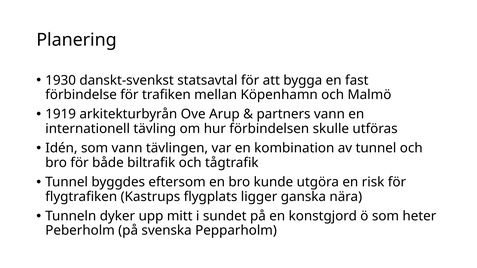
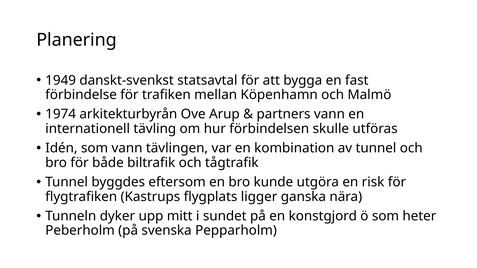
1930: 1930 -> 1949 (61, 80)
1919: 1919 -> 1974 (61, 114)
